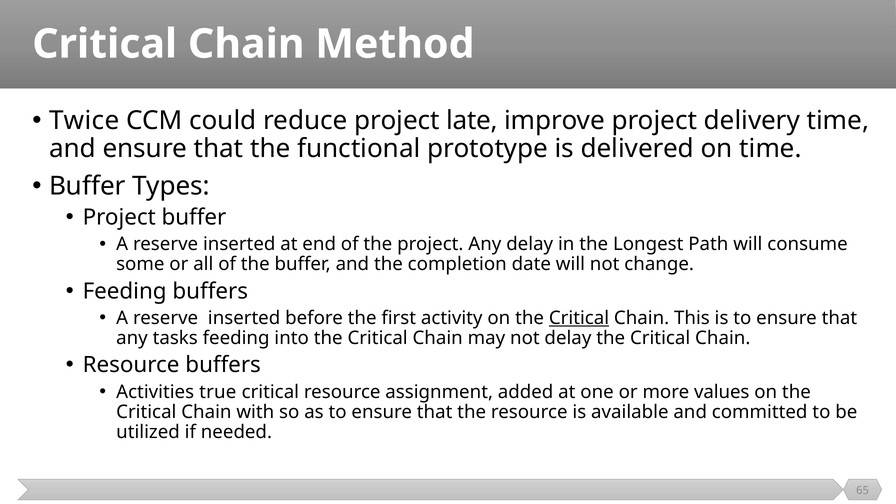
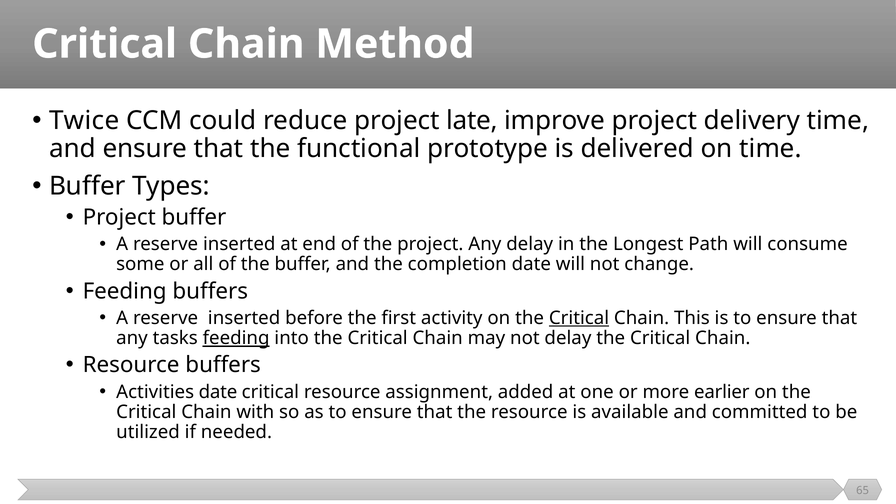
feeding underline: none -> present (236, 338)
Activities true: true -> date (218, 392)
values: values -> earlier (722, 392)
